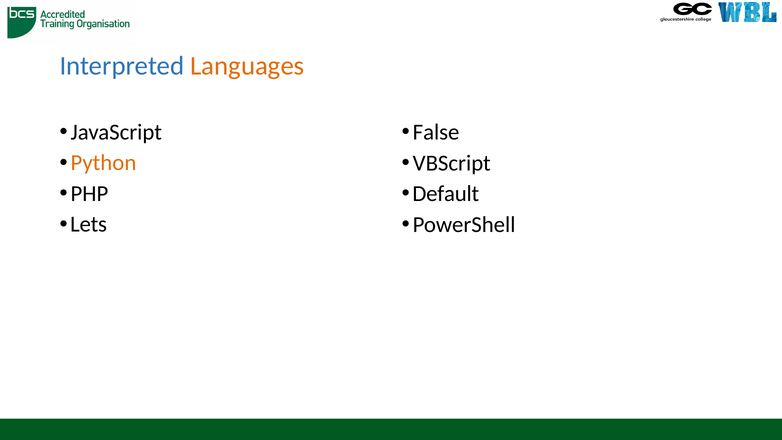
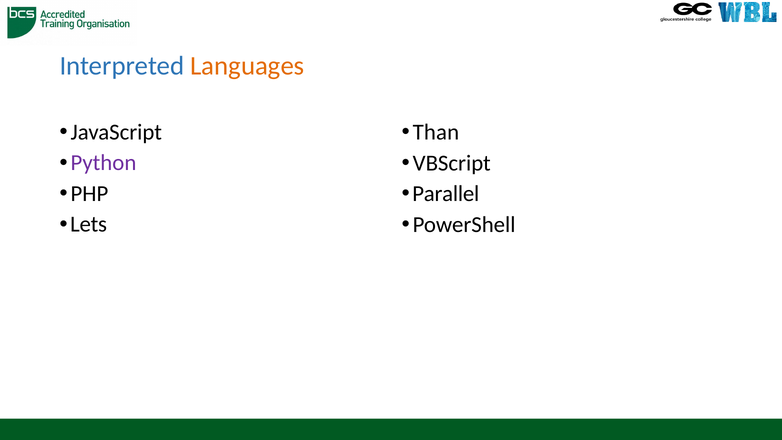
False: False -> Than (436, 132)
Python colour: orange -> purple (103, 163)
Default: Default -> Parallel (446, 194)
